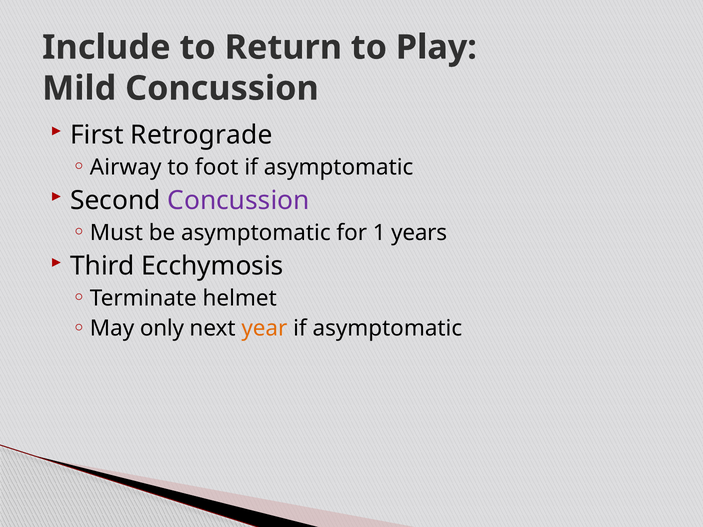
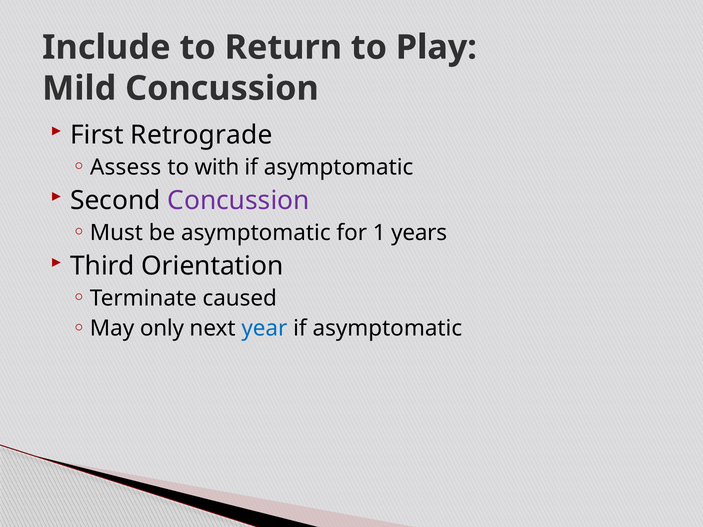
Airway: Airway -> Assess (126, 167)
foot: foot -> with (217, 167)
Ecchymosis: Ecchymosis -> Orientation (212, 266)
helmet: helmet -> caused (240, 299)
year colour: orange -> blue (264, 329)
